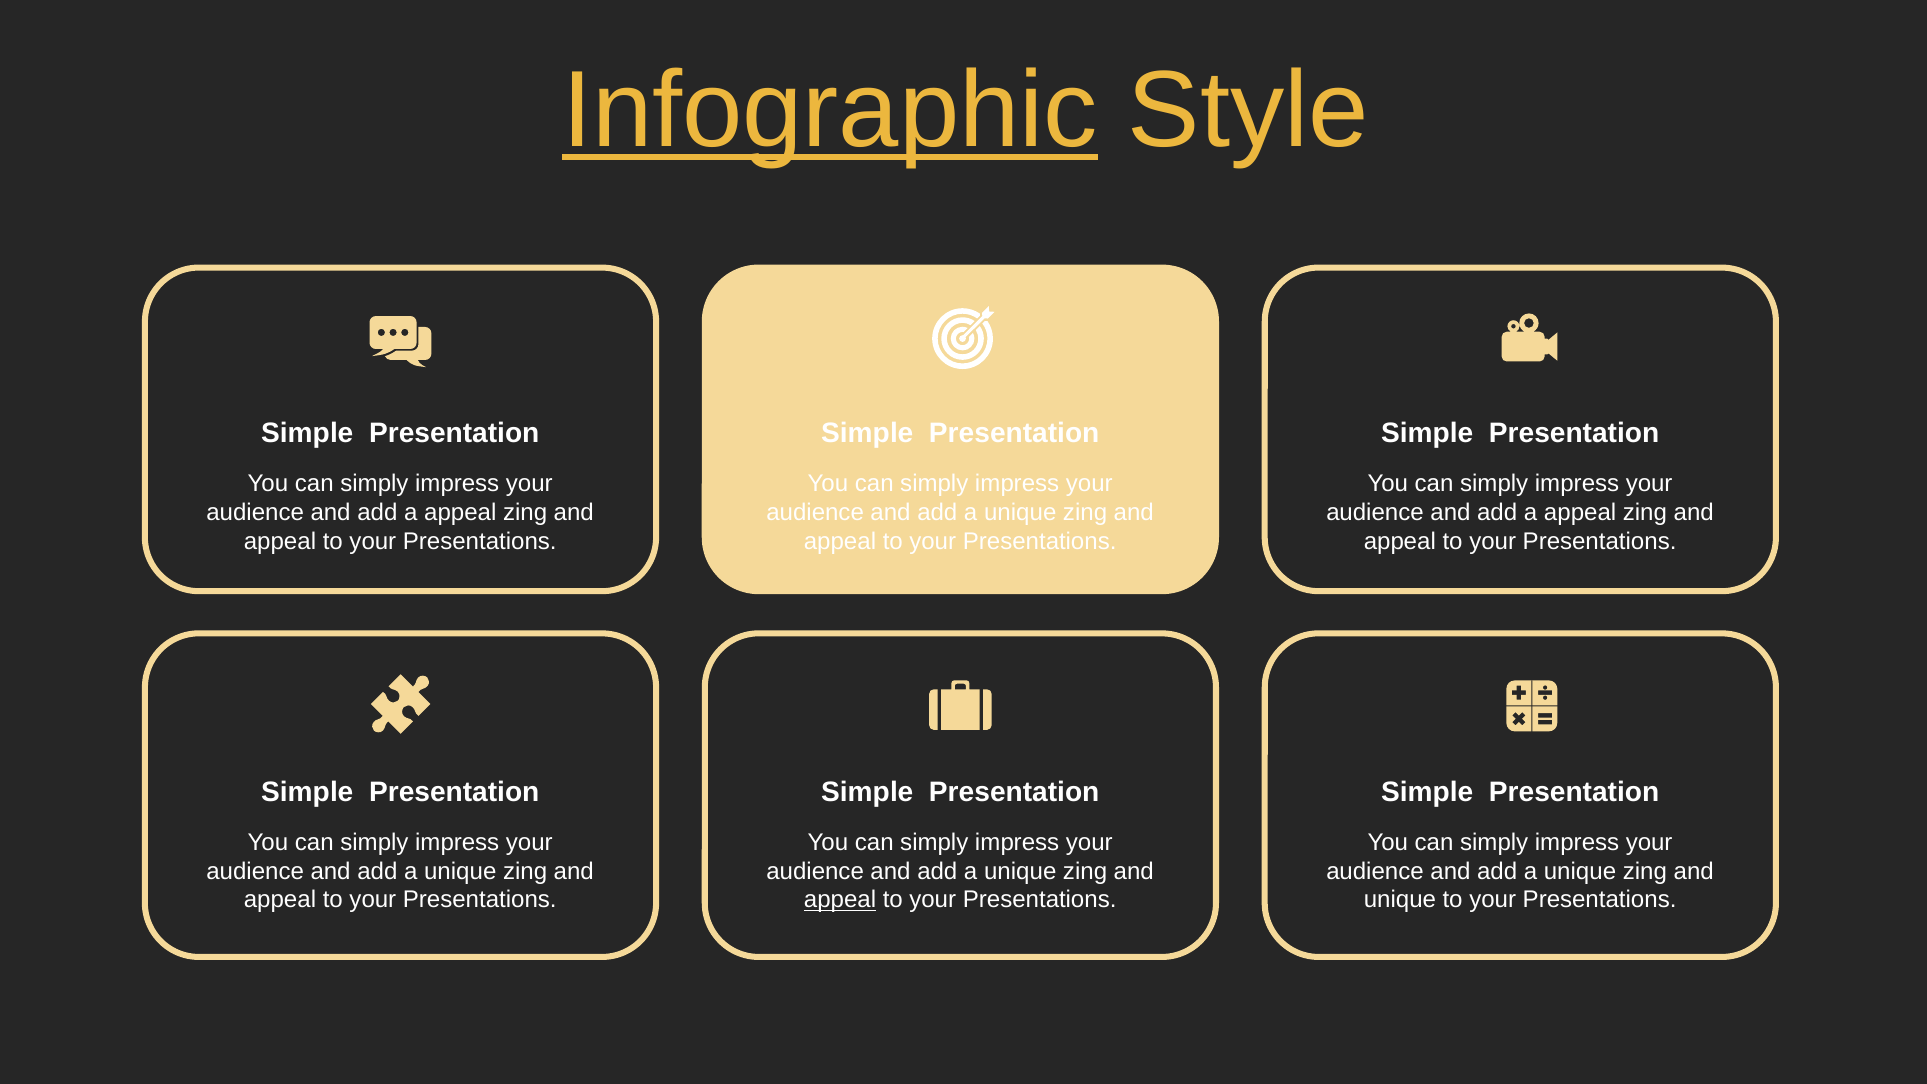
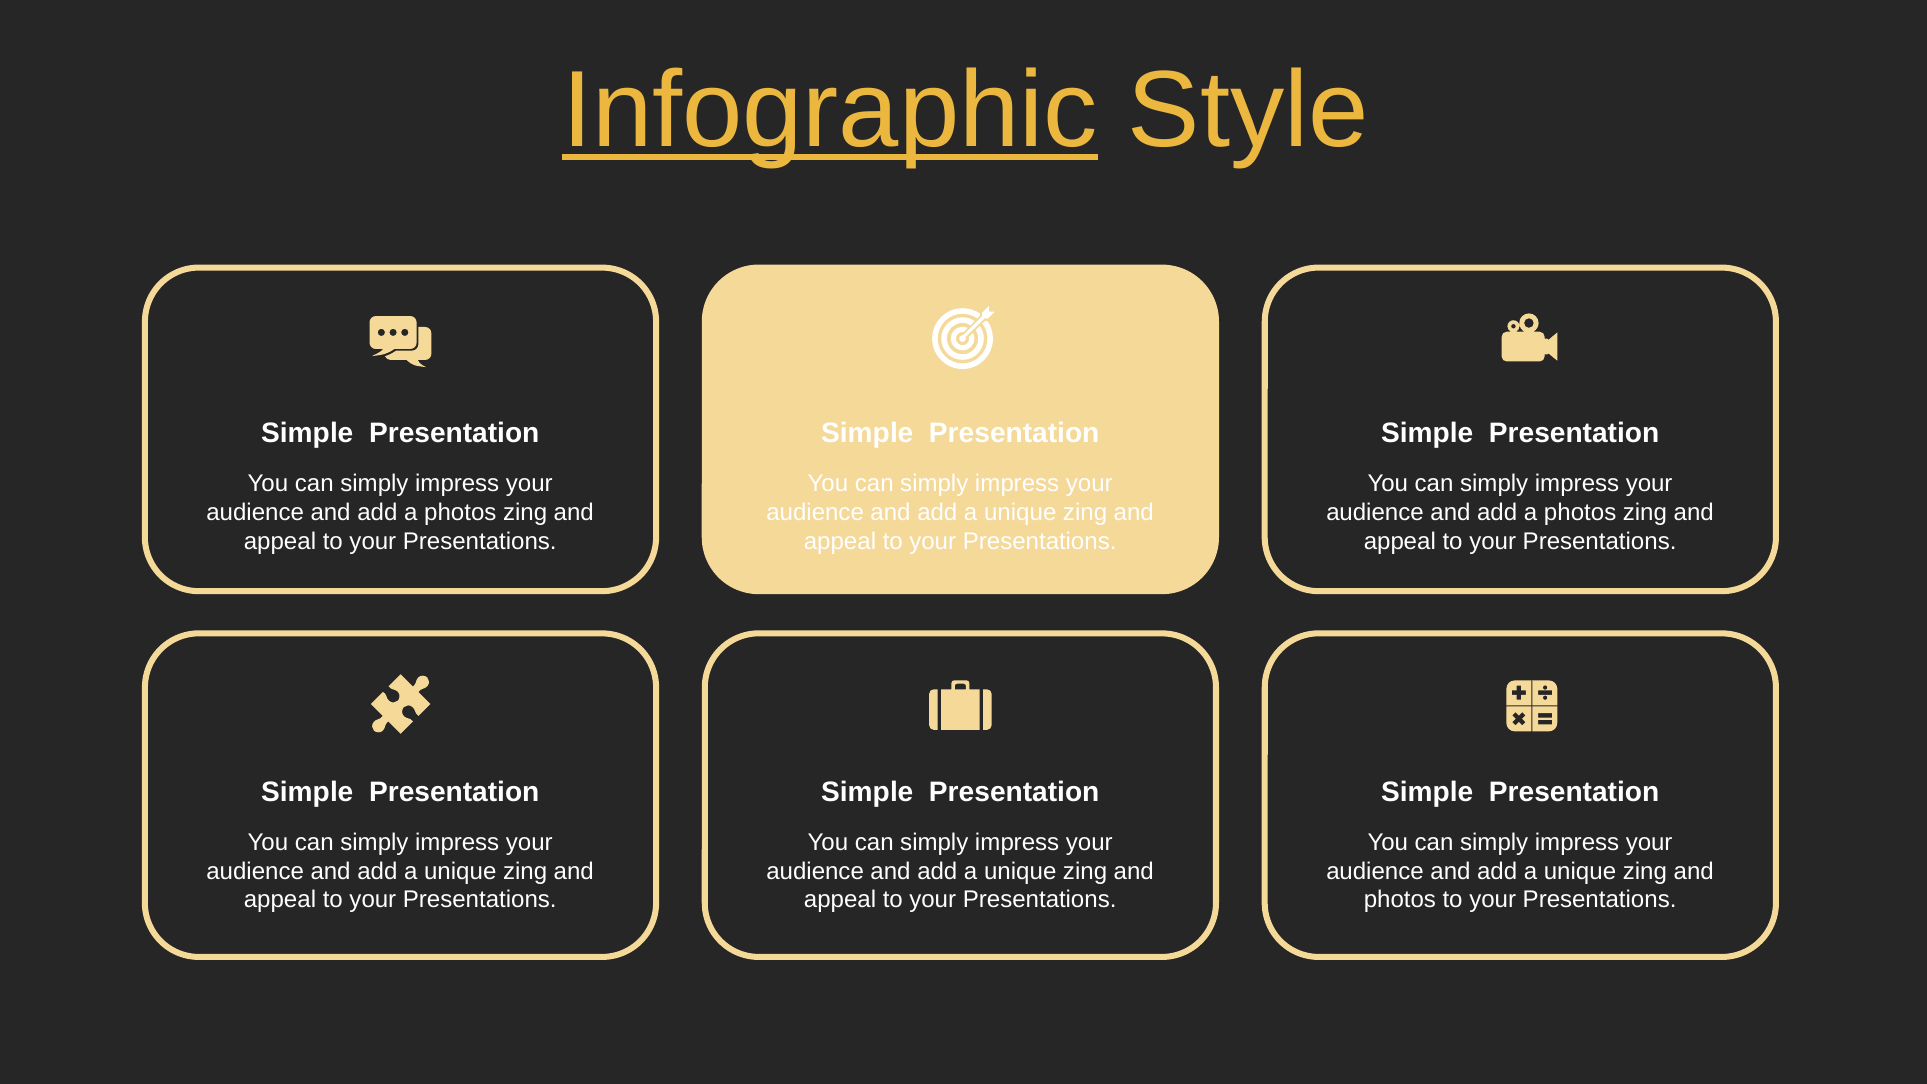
appeal: appeal -> photos (460, 512)
appeal: appeal -> photos (1580, 512)
appeal underline: present -> none (840, 900)
unique: unique -> photos (1400, 900)
